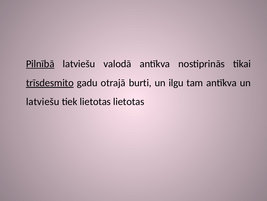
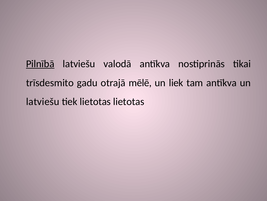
trīsdesmito underline: present -> none (50, 83)
burti: burti -> mēlē (140, 83)
ilgu: ilgu -> liek (176, 83)
